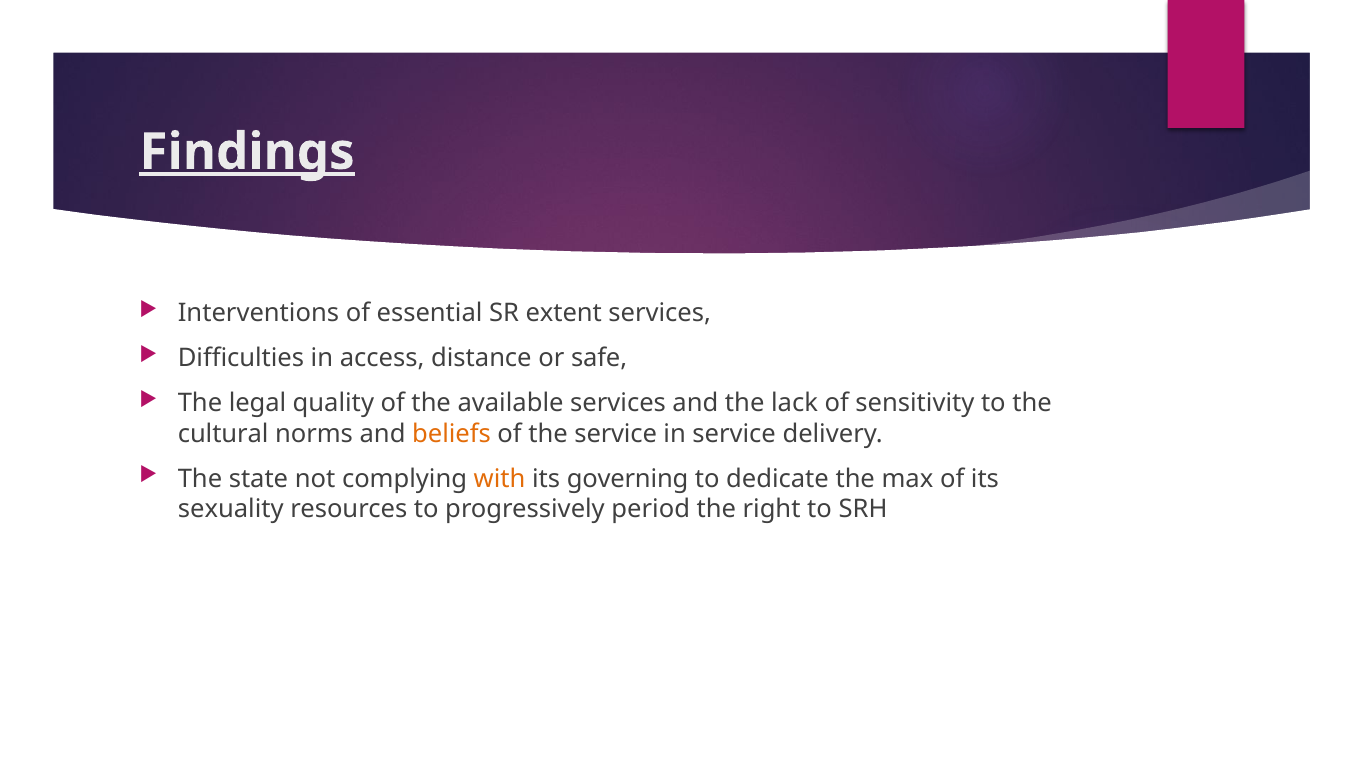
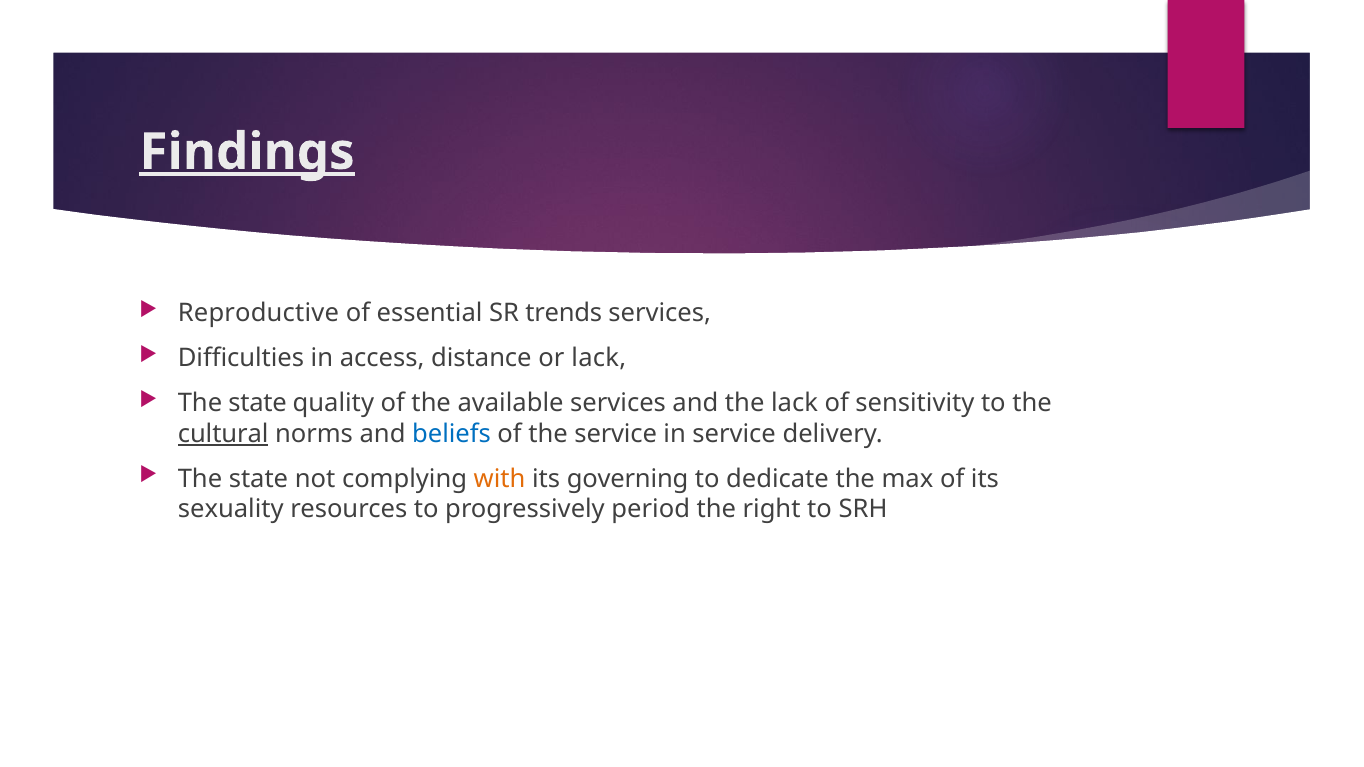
Interventions: Interventions -> Reproductive (258, 314)
extent: extent -> trends (564, 314)
or safe: safe -> lack (599, 358)
legal: legal -> state (258, 403)
cultural underline: none -> present (223, 434)
beliefs colour: orange -> blue (452, 434)
